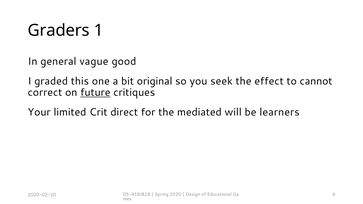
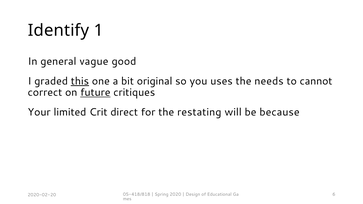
Graders: Graders -> Identify (58, 30)
this underline: none -> present (80, 81)
seek: seek -> uses (221, 81)
effect: effect -> needs (269, 81)
mediated: mediated -> restating (199, 112)
learners: learners -> because (280, 112)
